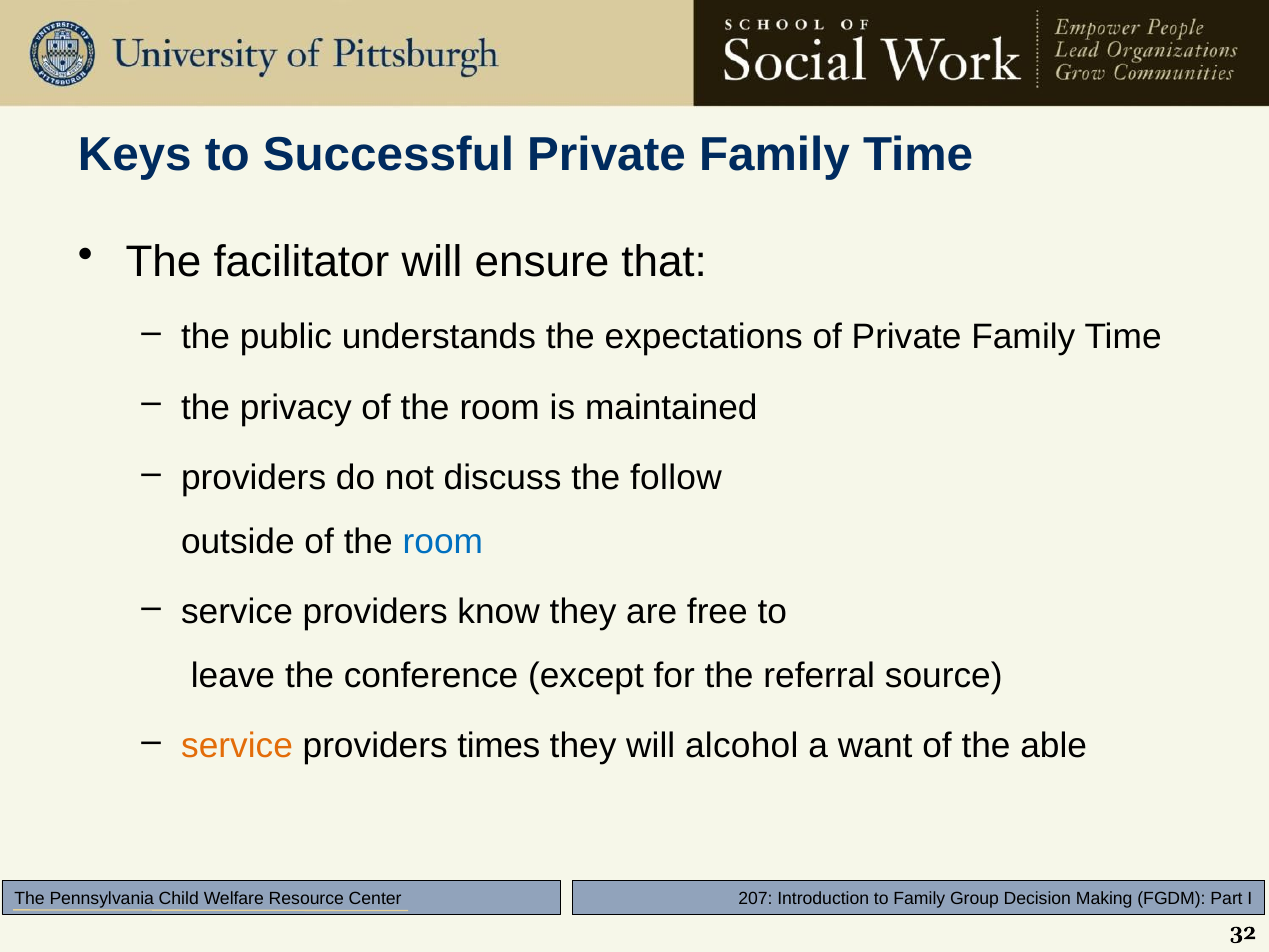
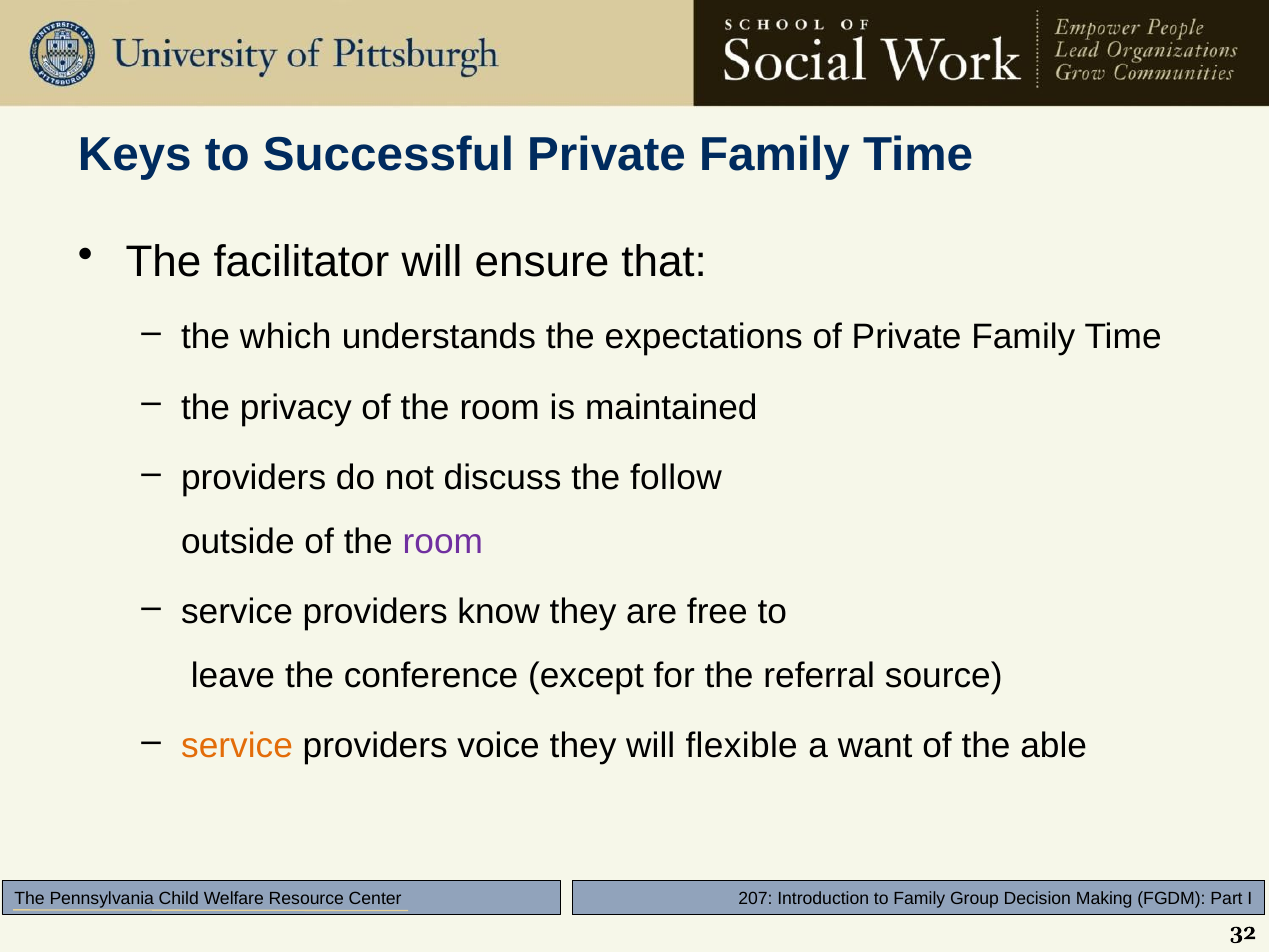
public: public -> which (286, 337)
room colour: blue -> purple (443, 542)
times: times -> voice (499, 746)
alcohol: alcohol -> flexible (742, 746)
